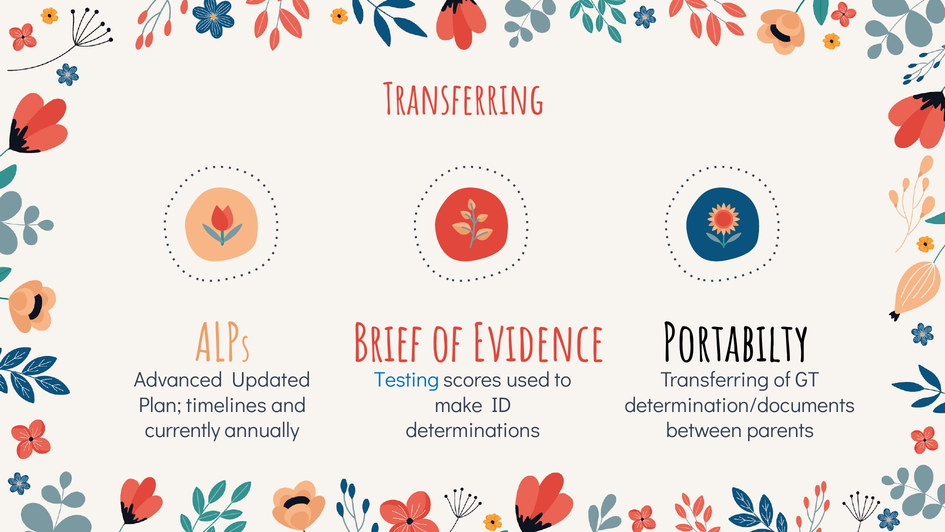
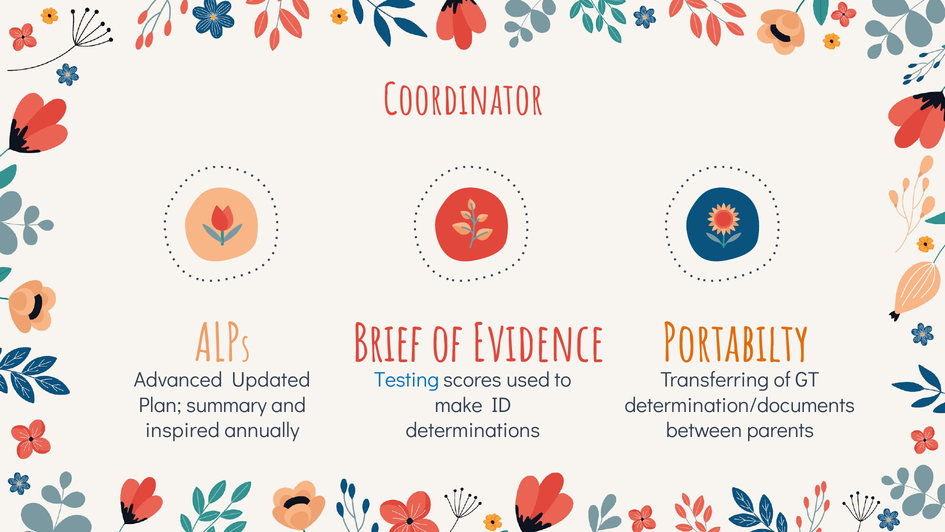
Transferring: Transferring -> Coordinator (463, 100)
Portabilty colour: black -> orange (736, 344)
timelines: timelines -> summary (227, 405)
currently: currently -> inspired (182, 430)
